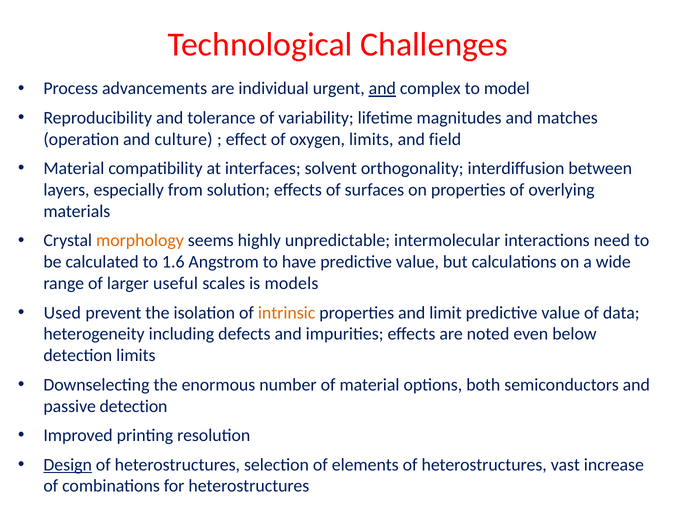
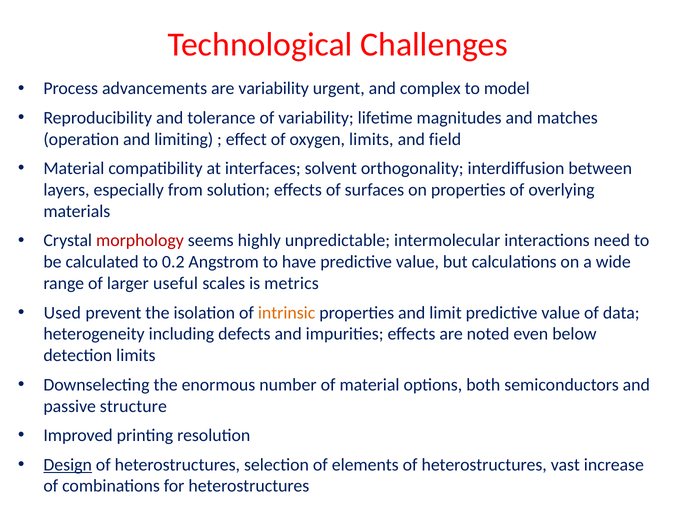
are individual: individual -> variability (274, 89)
and underline: present -> none (382, 89)
culture: culture -> limiting (184, 139)
morphology colour: orange -> red (140, 241)
1.6: 1.6 -> 0.2 (173, 262)
models: models -> metrics (291, 283)
passive detection: detection -> structure (133, 406)
